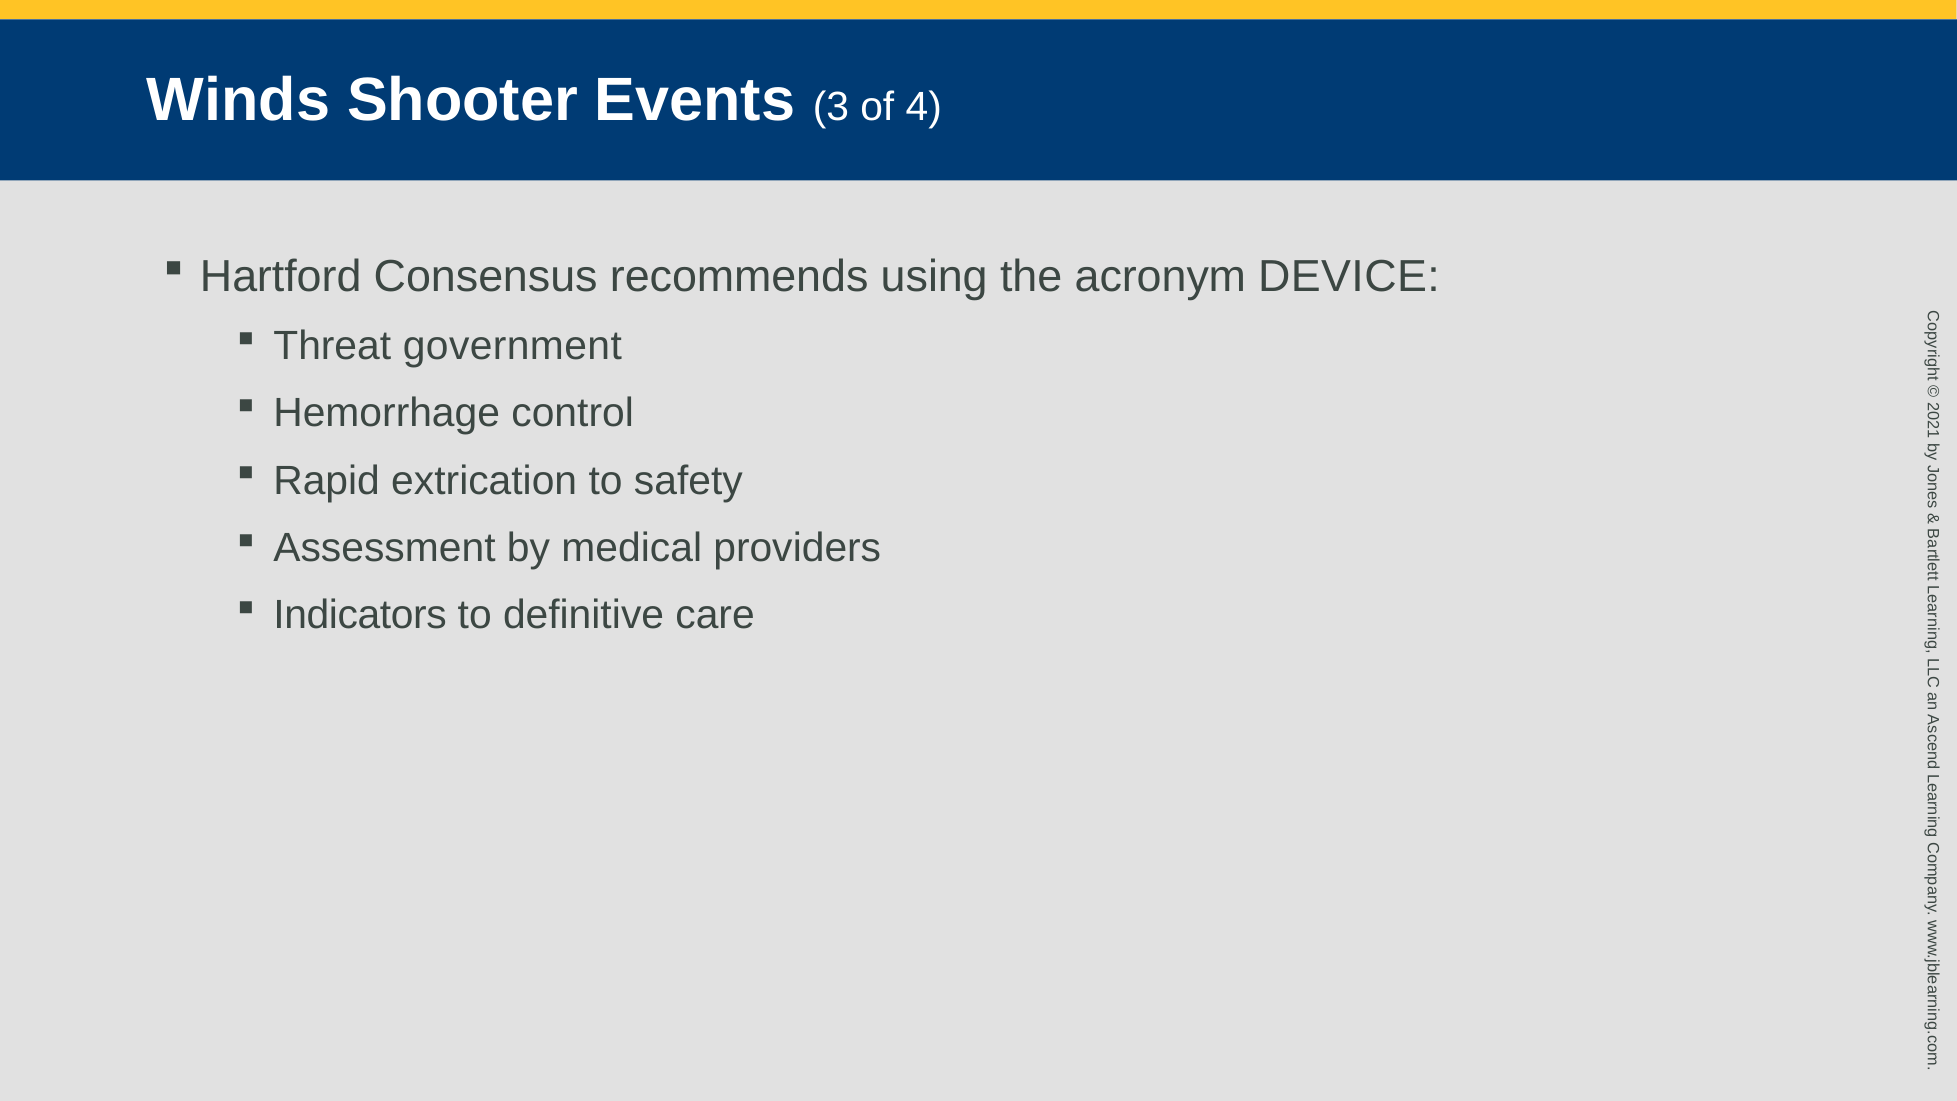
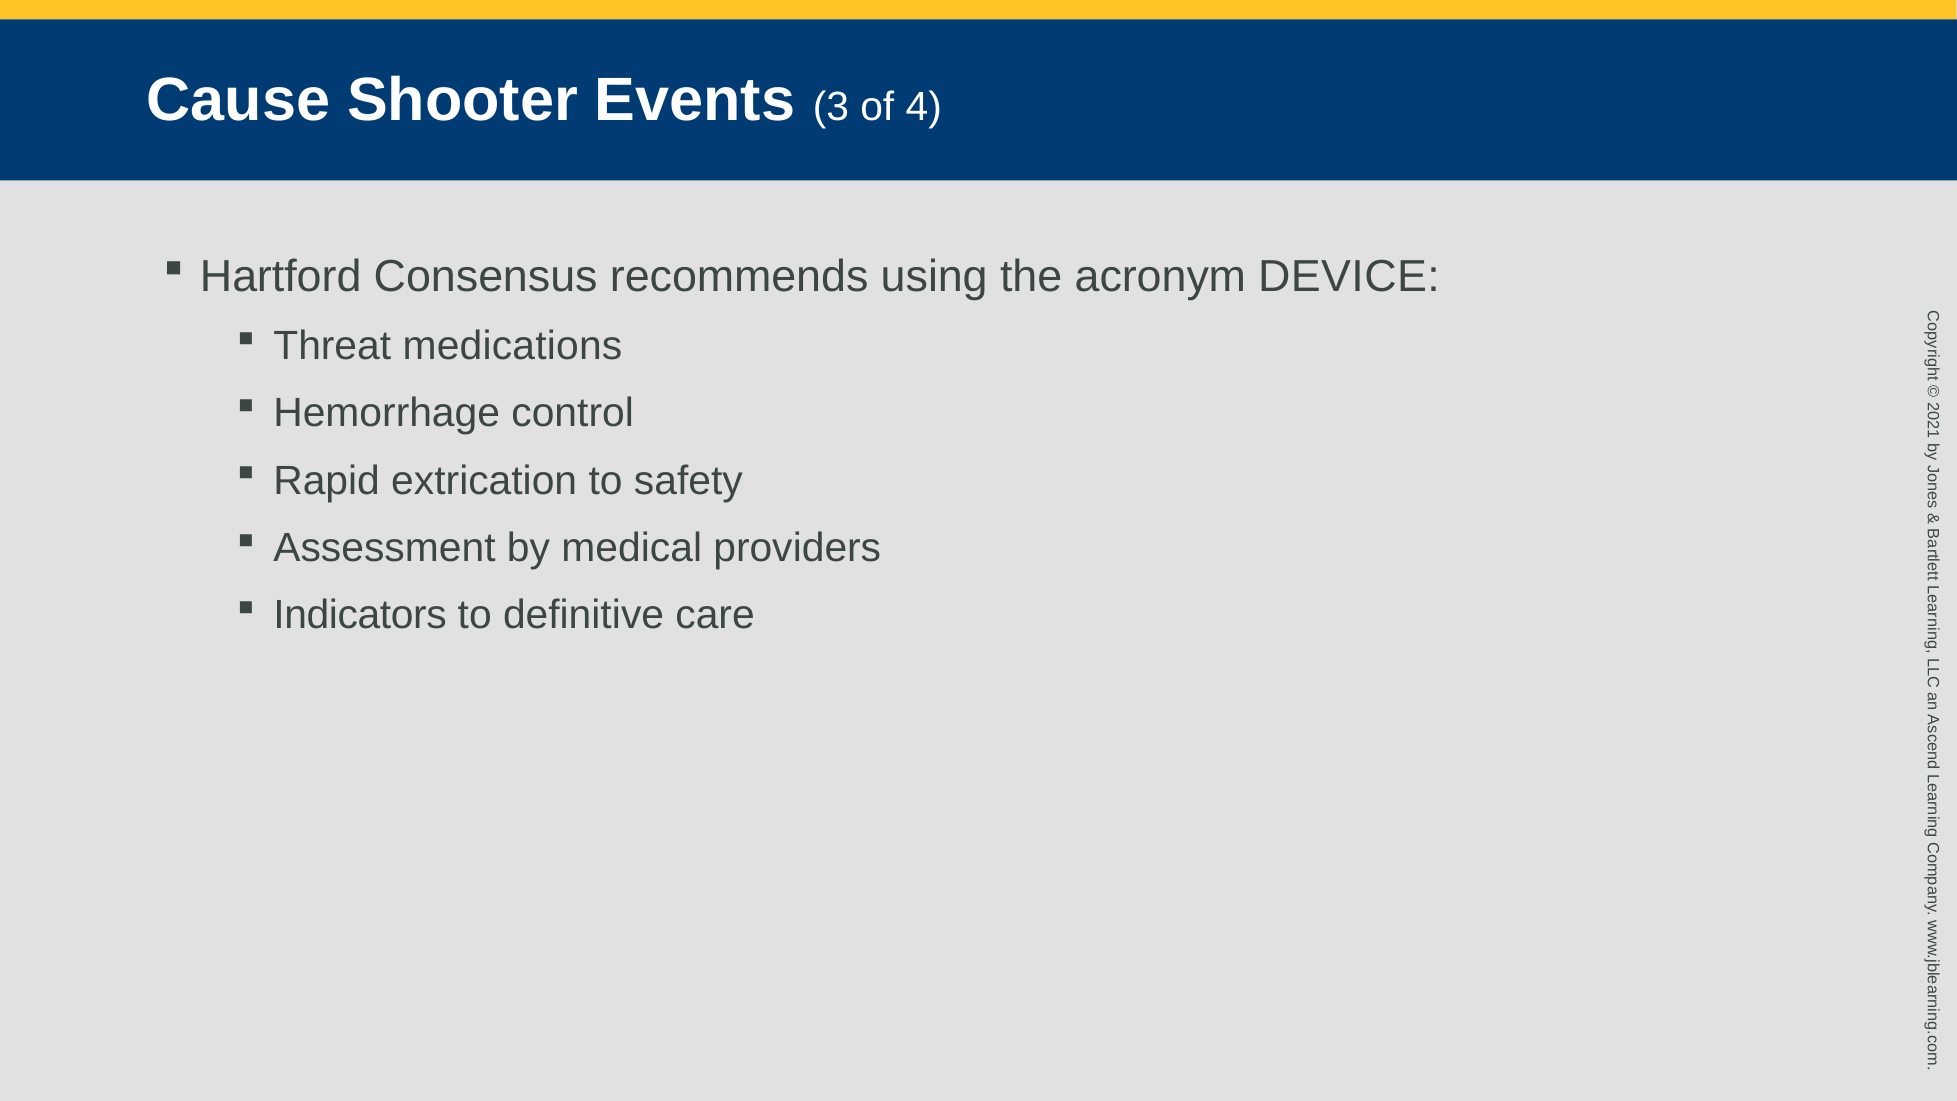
Winds: Winds -> Cause (238, 101)
government: government -> medications (512, 346)
